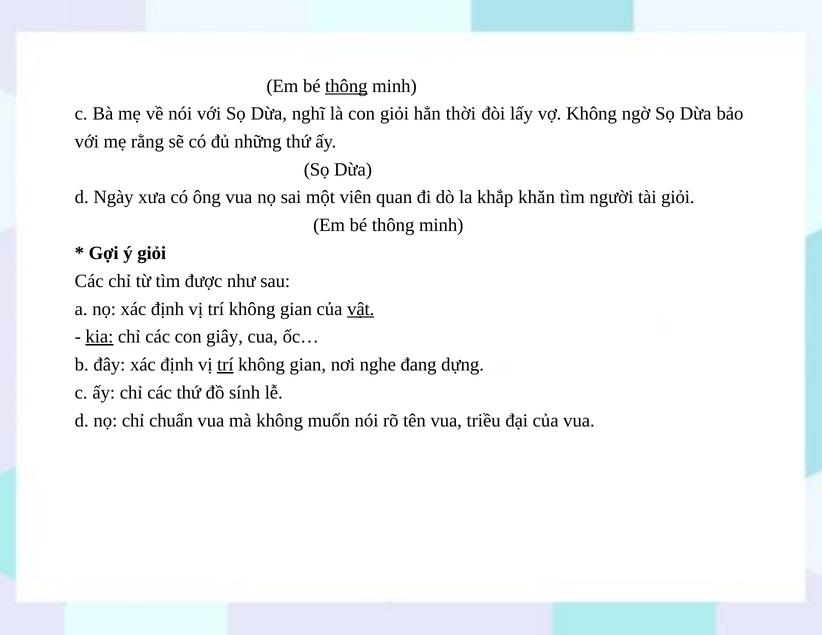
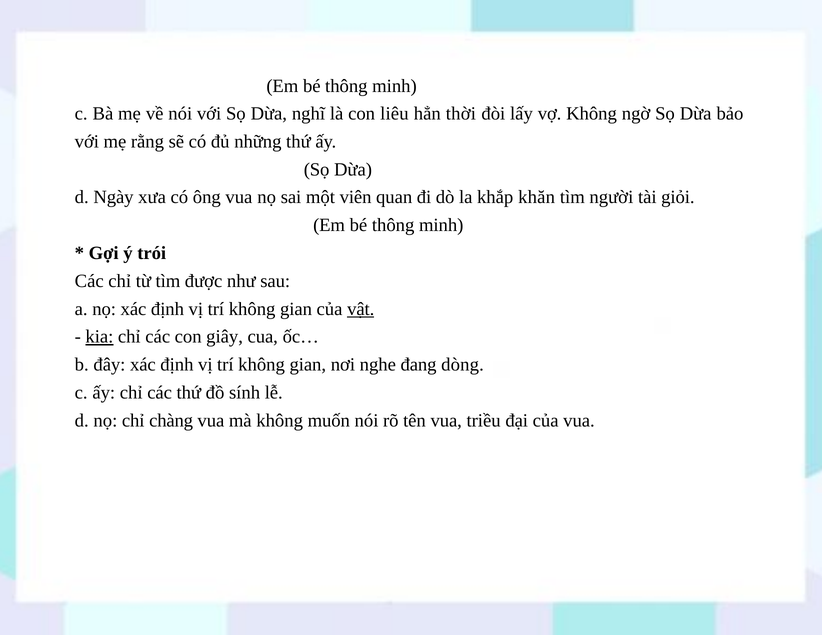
thông underline: present -> none (346, 86)
con giỏi: giỏi -> liêu (394, 114)
ý giỏi: giỏi -> trói (152, 253)
trí underline: present -> none (225, 365)
dựng: dựng -> dòng (463, 365)
chuẩn: chuẩn -> chàng (171, 421)
